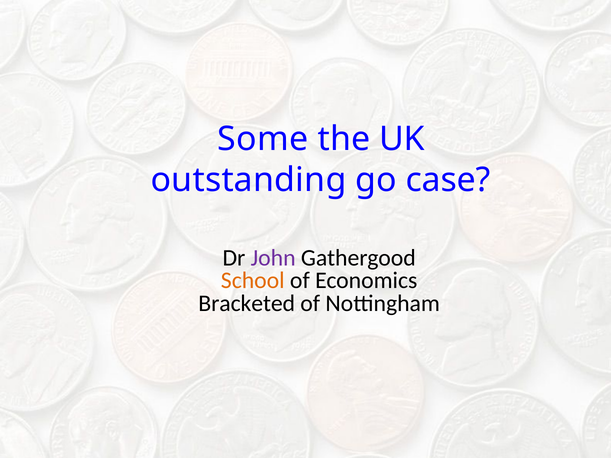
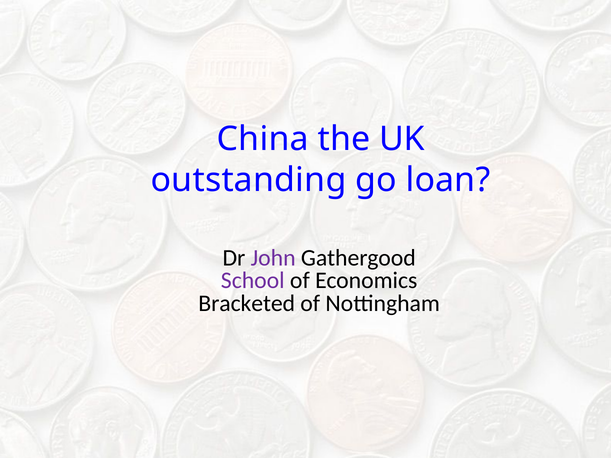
Some: Some -> China (263, 139)
case: case -> loan (448, 180)
School colour: orange -> purple (253, 281)
